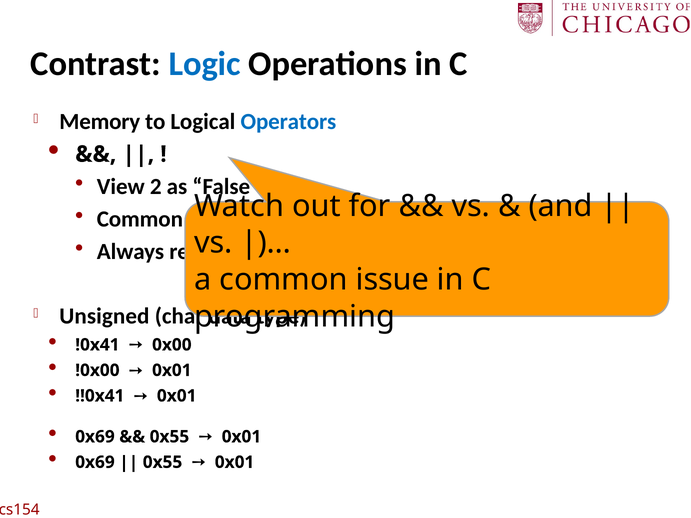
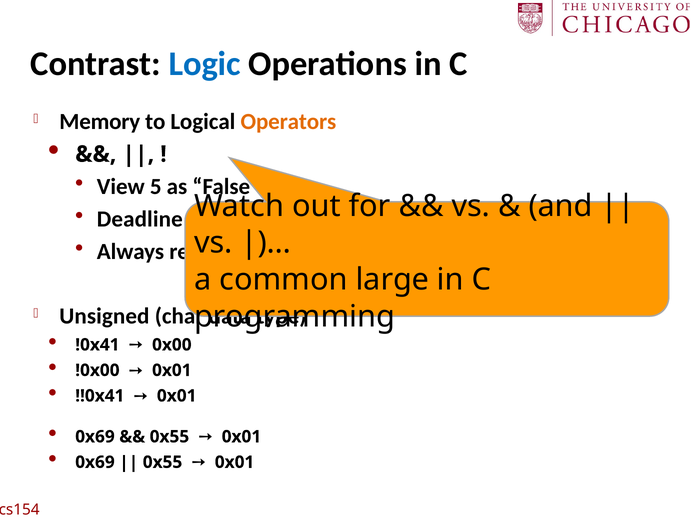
Operators colour: blue -> orange (288, 122)
2: 2 -> 5 (156, 187)
Common: Common -> Deadline (140, 219)
issue: issue -> large (392, 280)
